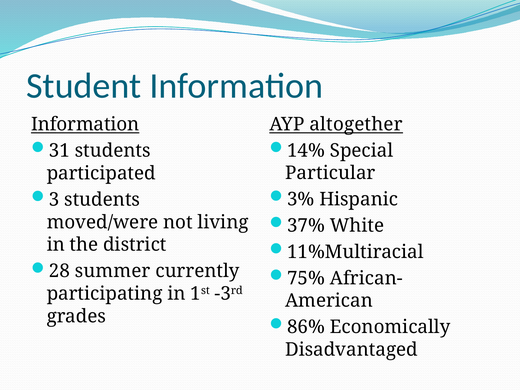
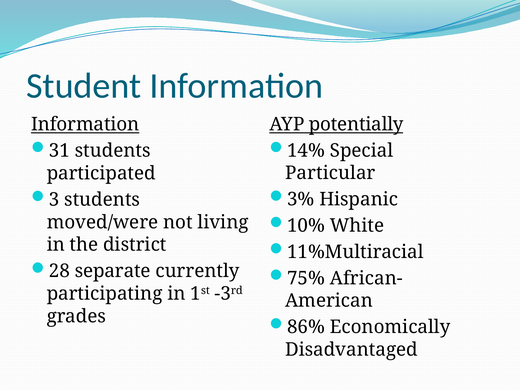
altogether: altogether -> potentially (356, 124)
37%: 37% -> 10% (306, 226)
summer: summer -> separate (113, 271)
